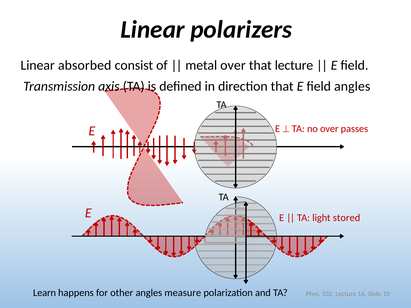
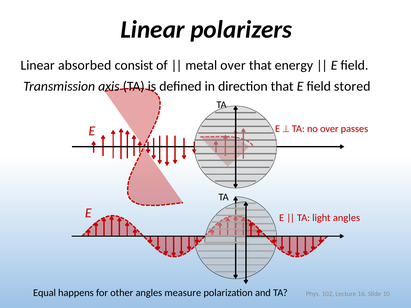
that lecture: lecture -> energy (294, 65)
field angles: angles -> stored (352, 87)
light stored: stored -> angles (347, 218)
Learn: Learn -> Equal (44, 293)
